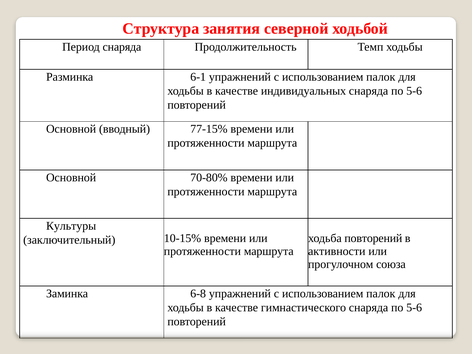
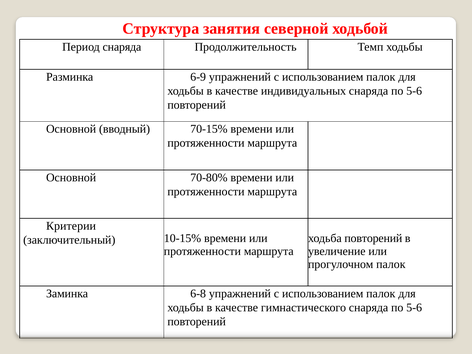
6-1: 6-1 -> 6-9 (198, 77)
77-15%: 77-15% -> 70-15% (209, 129)
Культуры: Культуры -> Критерии (71, 226)
активности: активности -> увеличение (337, 251)
прогулочном союза: союза -> палок (391, 264)
